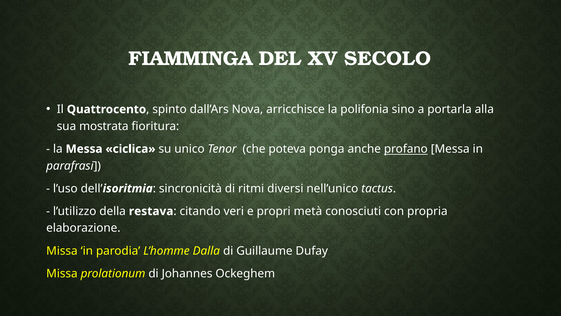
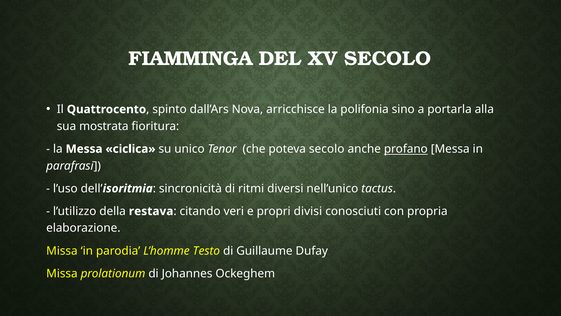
poteva ponga: ponga -> secolo (327, 149)
metà: metà -> divisi (308, 211)
Dalla: Dalla -> Testo (206, 251)
